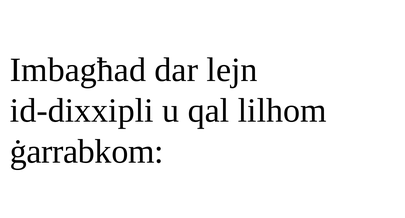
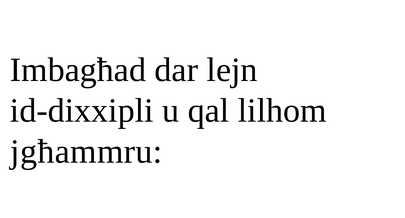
ġarrabkom: ġarrabkom -> jgħammru (86, 152)
